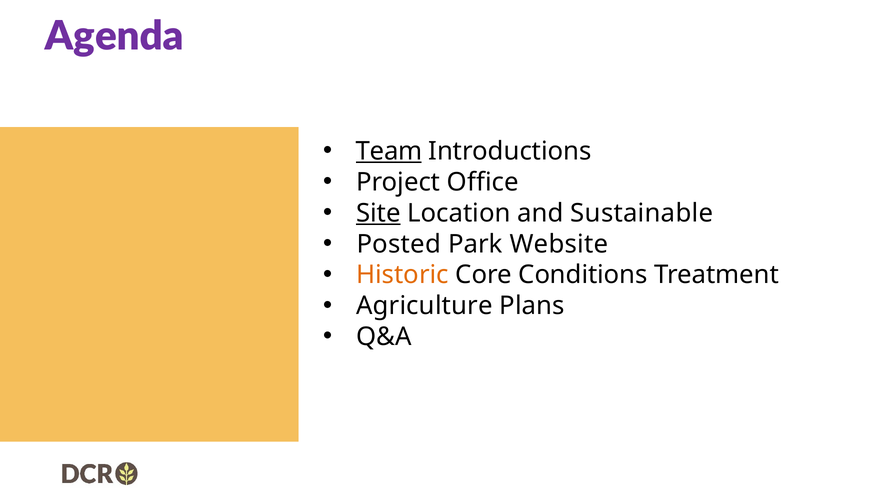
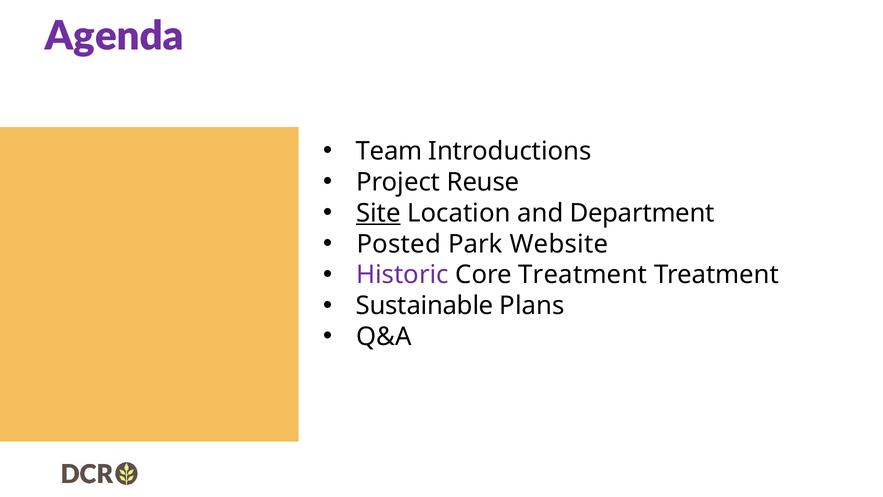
Team underline: present -> none (389, 151)
Office: Office -> Reuse (483, 182)
Sustainable: Sustainable -> Department (642, 213)
Historic colour: orange -> purple (402, 275)
Core Conditions: Conditions -> Treatment (583, 275)
Agriculture: Agriculture -> Sustainable (425, 306)
